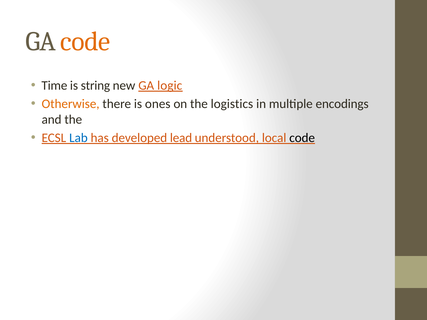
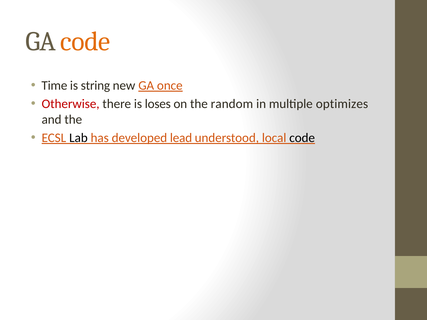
logic: logic -> once (170, 86)
Otherwise colour: orange -> red (71, 104)
ones: ones -> loses (158, 104)
logistics: logistics -> random (232, 104)
encodings: encodings -> optimizes (342, 104)
Lab colour: blue -> black (78, 138)
